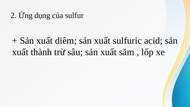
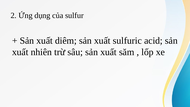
thành: thành -> nhiên (41, 52)
